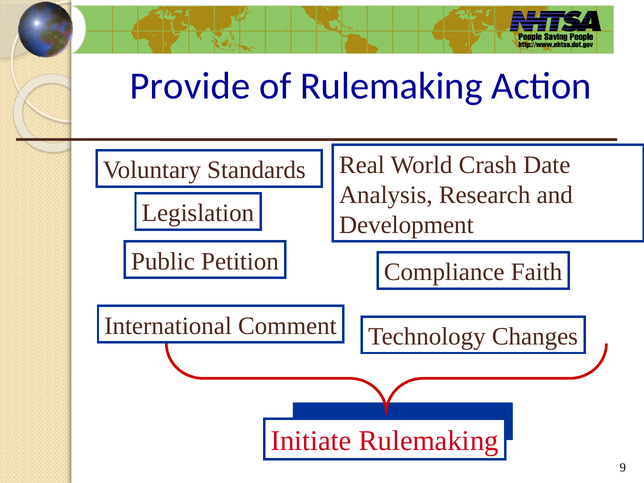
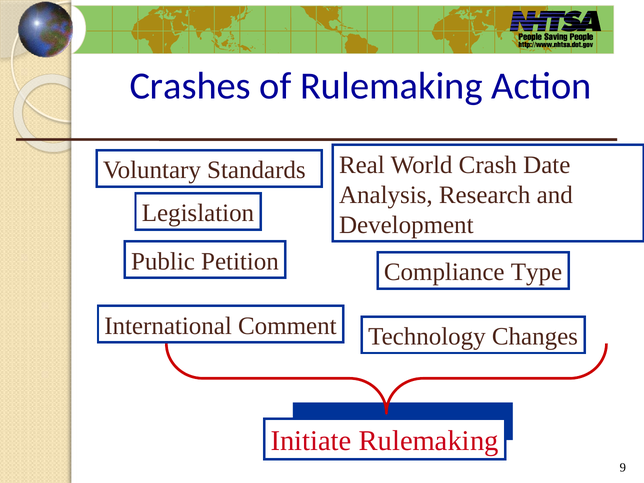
Provide: Provide -> Crashes (190, 86)
Faith: Faith -> Type (536, 272)
